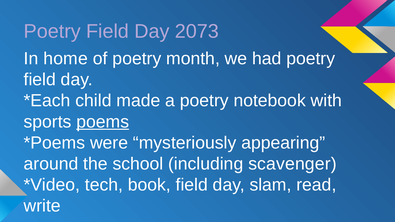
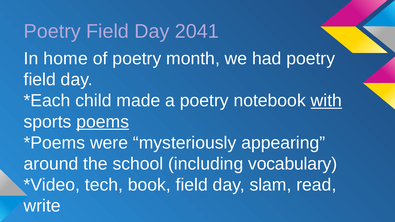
2073: 2073 -> 2041 (197, 32)
with underline: none -> present (326, 101)
scavenger: scavenger -> vocabulary (293, 164)
